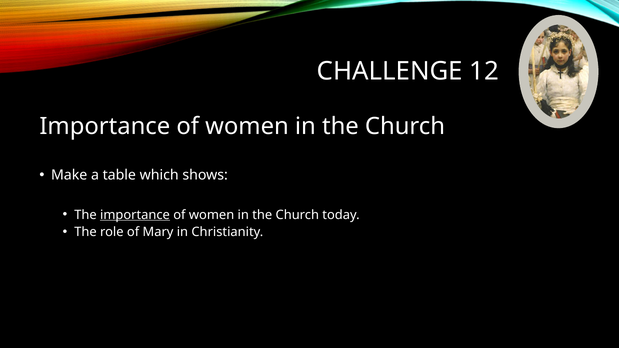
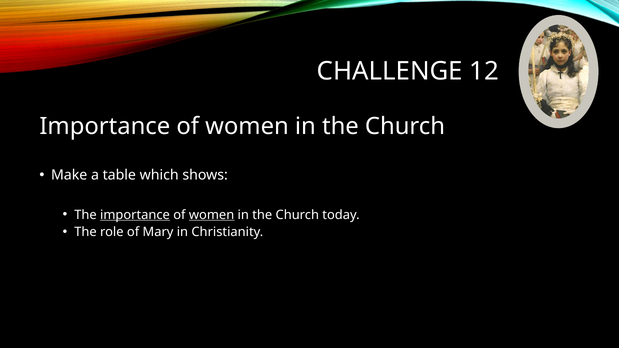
women underline: none -> present (212, 215)
